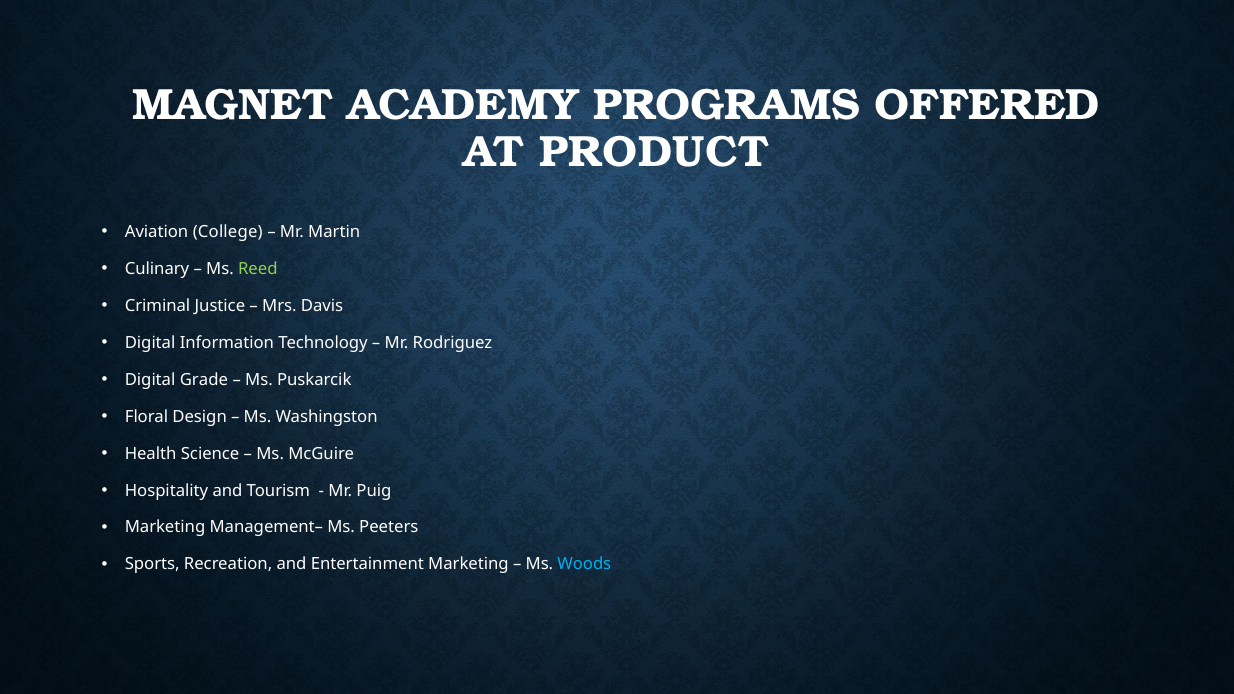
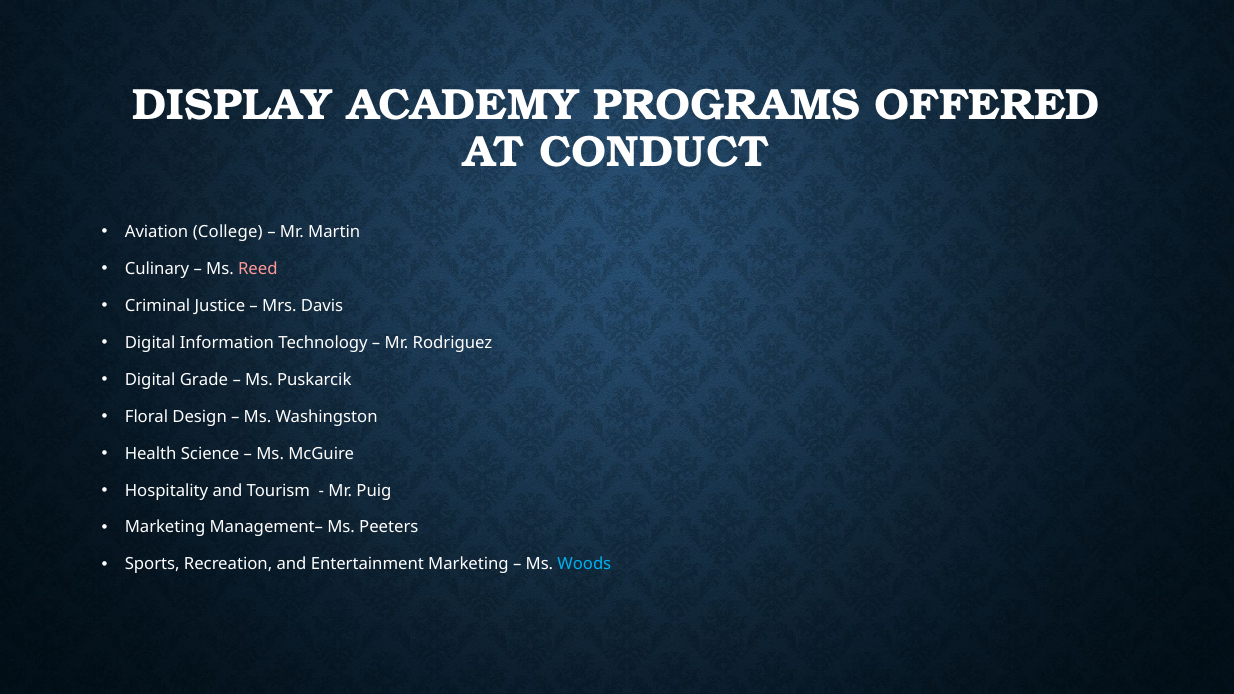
MAGNET: MAGNET -> DISPLAY (232, 105)
PRODUCT: PRODUCT -> CONDUCT (654, 152)
Reed colour: light green -> pink (258, 269)
